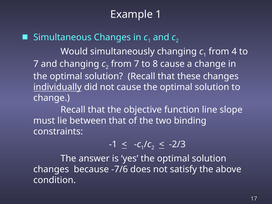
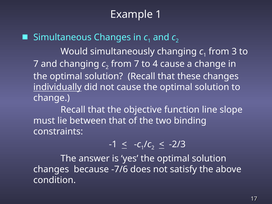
4: 4 -> 3 (234, 51)
8: 8 -> 4 (155, 64)
